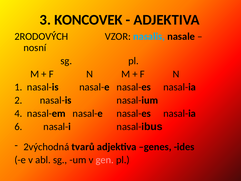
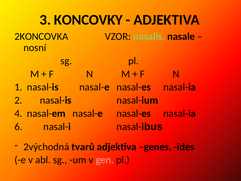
KONCOVEK: KONCOVEK -> KONCOVKY (88, 20)
2RODOVÝCH: 2RODOVÝCH -> 2KONCOVKA (41, 36)
nasalis colour: light blue -> light green (149, 36)
